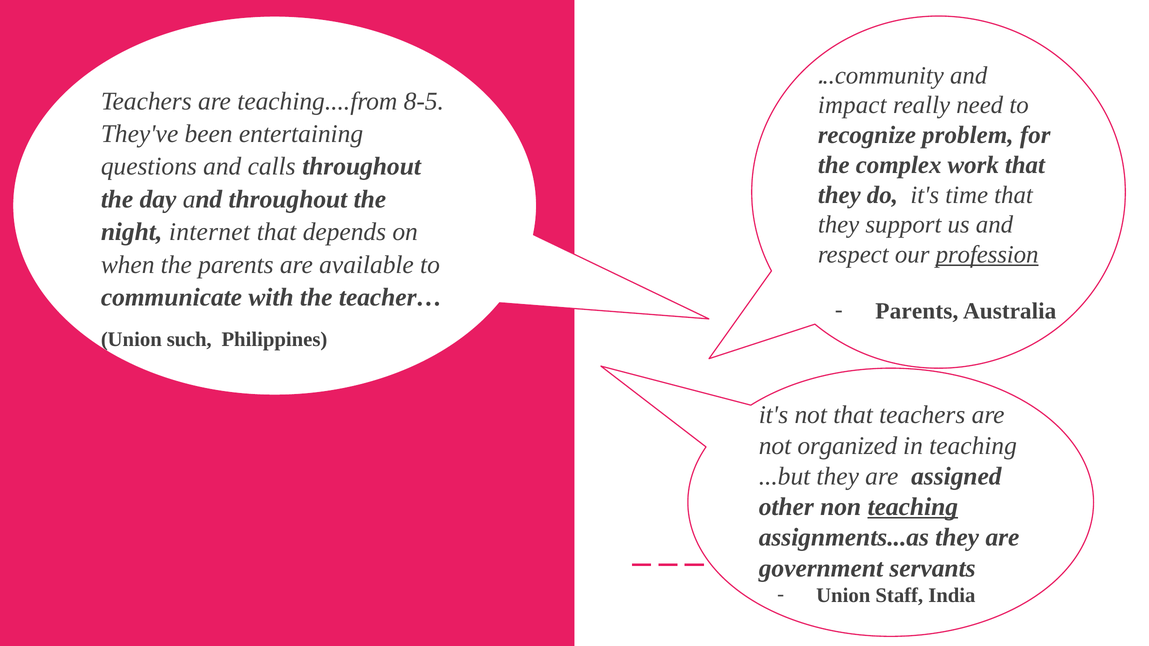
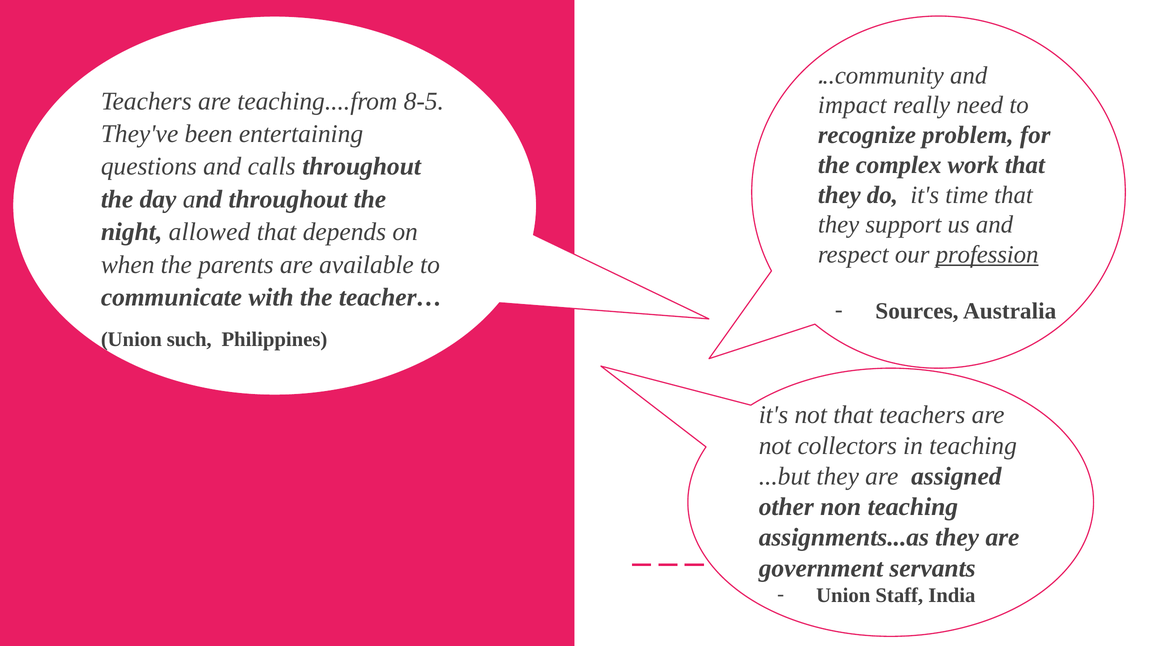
internet: internet -> allowed (210, 232)
Parents: Parents -> Sources (917, 311)
organized: organized -> collectors (847, 446)
teaching underline: present -> none (913, 507)
